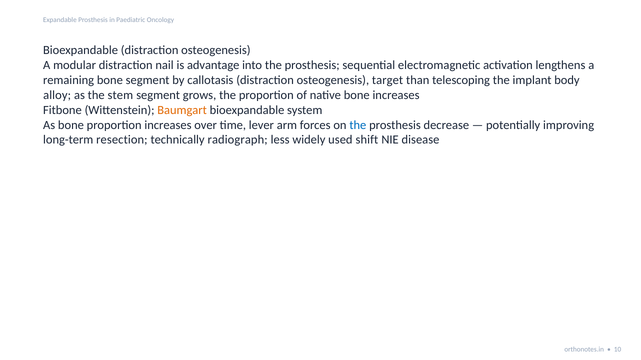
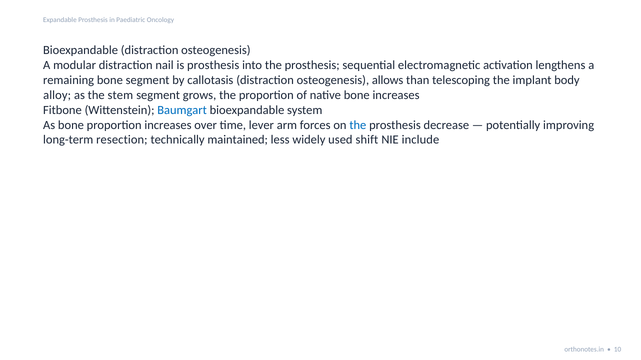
is advantage: advantage -> prosthesis (213, 65)
target: target -> allows (388, 80)
Baumgart colour: orange -> blue (182, 110)
radiograph: radiograph -> maintained (238, 140)
disease: disease -> include (420, 140)
